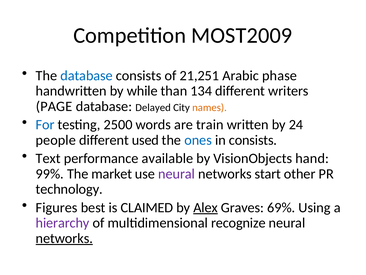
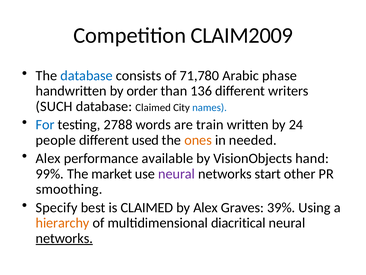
MOST2009: MOST2009 -> CLAIM2009 (242, 35)
21,251: 21,251 -> 71,780 (199, 75)
while: while -> order (142, 91)
134: 134 -> 136 (201, 91)
PAGE: PAGE -> SUCH (54, 106)
database Delayed: Delayed -> Claimed (153, 107)
names colour: orange -> blue (210, 107)
2500: 2500 -> 2788 (118, 124)
ones colour: blue -> orange (198, 140)
in consists: consists -> needed (253, 140)
Text: Text -> Alex (48, 158)
technology: technology -> smoothing (69, 189)
Figures: Figures -> Specify (57, 207)
Alex underline: present -> none (206, 207)
69%: 69% -> 39% (281, 207)
hierarchy colour: purple -> orange (63, 223)
recognize: recognize -> diacritical (238, 223)
